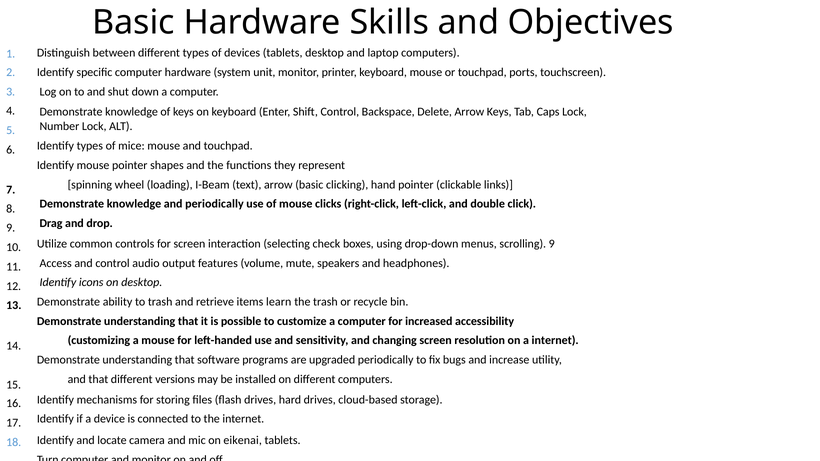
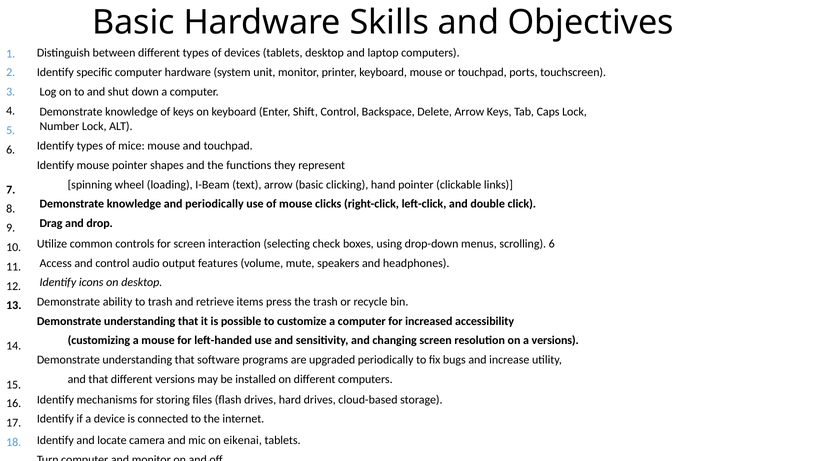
scrolling 9: 9 -> 6 (552, 244)
learn: learn -> press (279, 302)
a internet: internet -> versions (555, 341)
